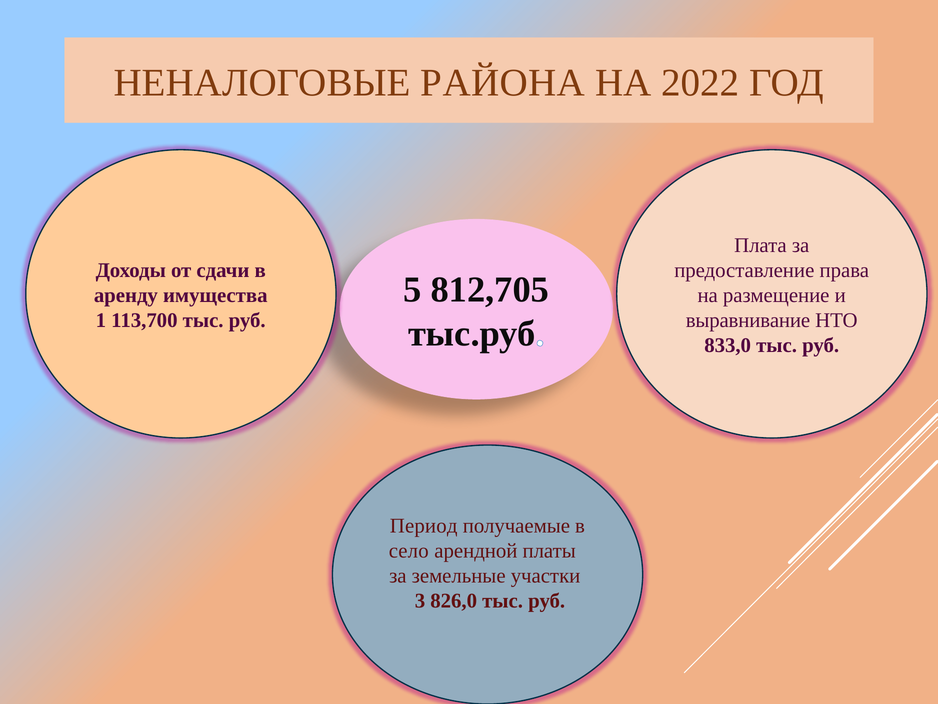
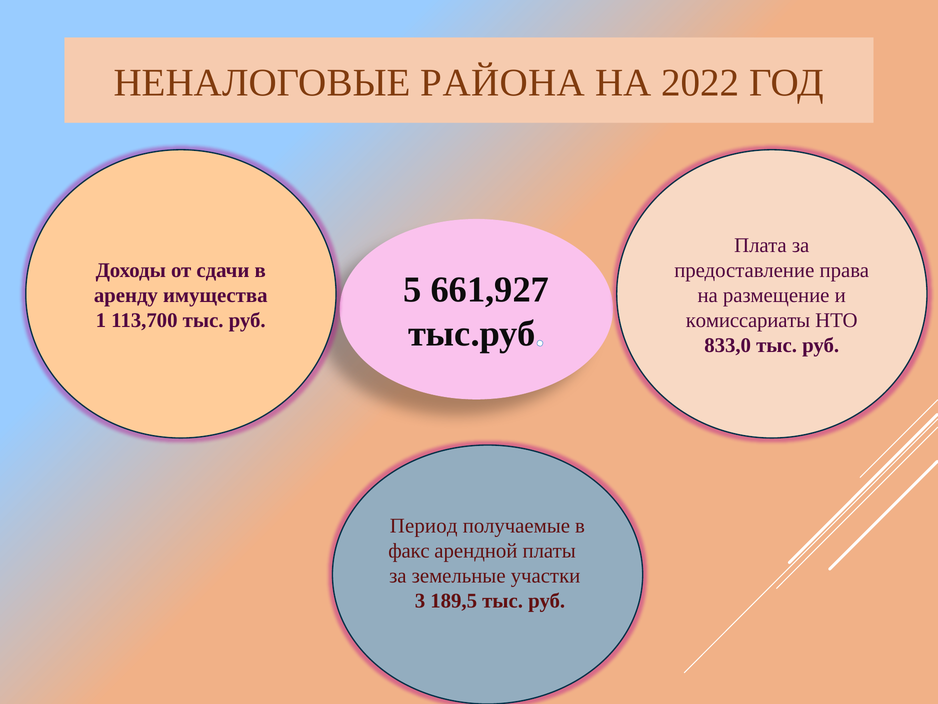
812,705: 812,705 -> 661,927 (490, 290)
выравнивание: выравнивание -> комиссариаты (748, 320)
село: село -> факс (409, 551)
826,0: 826,0 -> 189,5 (454, 601)
